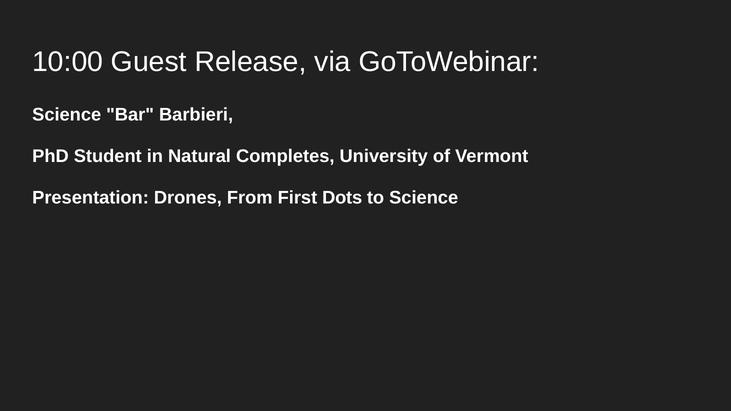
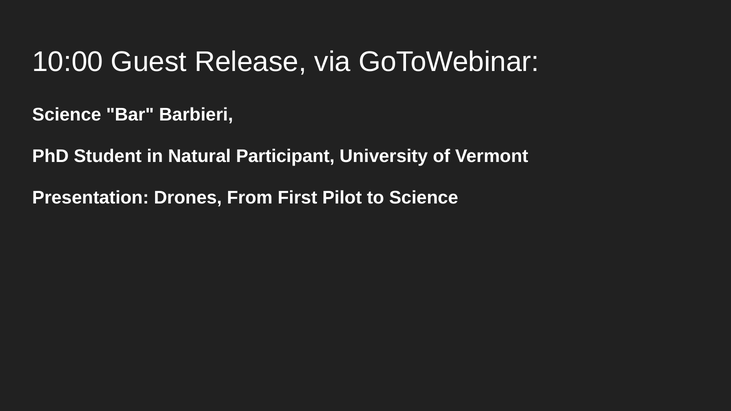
Completes: Completes -> Participant (285, 156)
Dots: Dots -> Pilot (342, 198)
